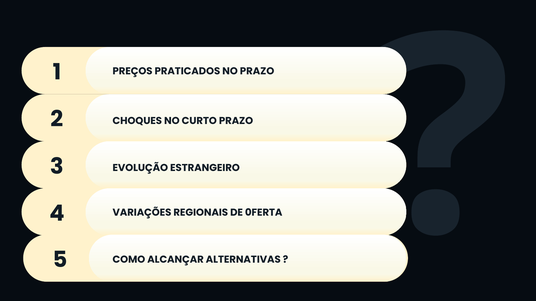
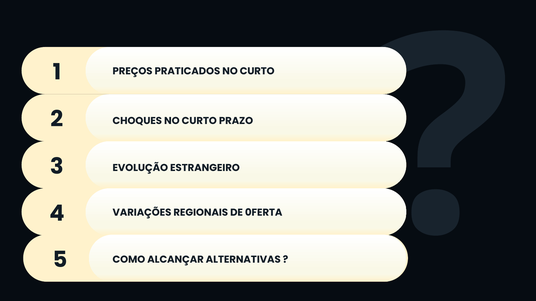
PRATICADOS NO PRAZO: PRAZO -> CURTO (257, 71)
